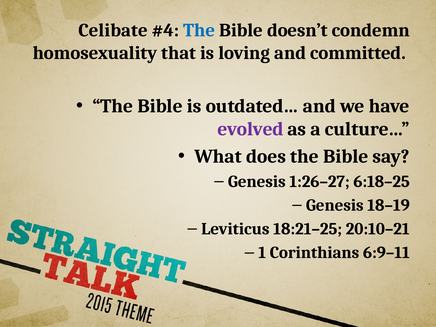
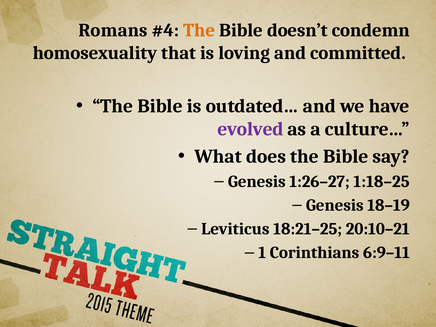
Celibate: Celibate -> Romans (113, 30)
The colour: blue -> orange (199, 30)
6:18–25: 6:18–25 -> 1:18–25 (381, 181)
